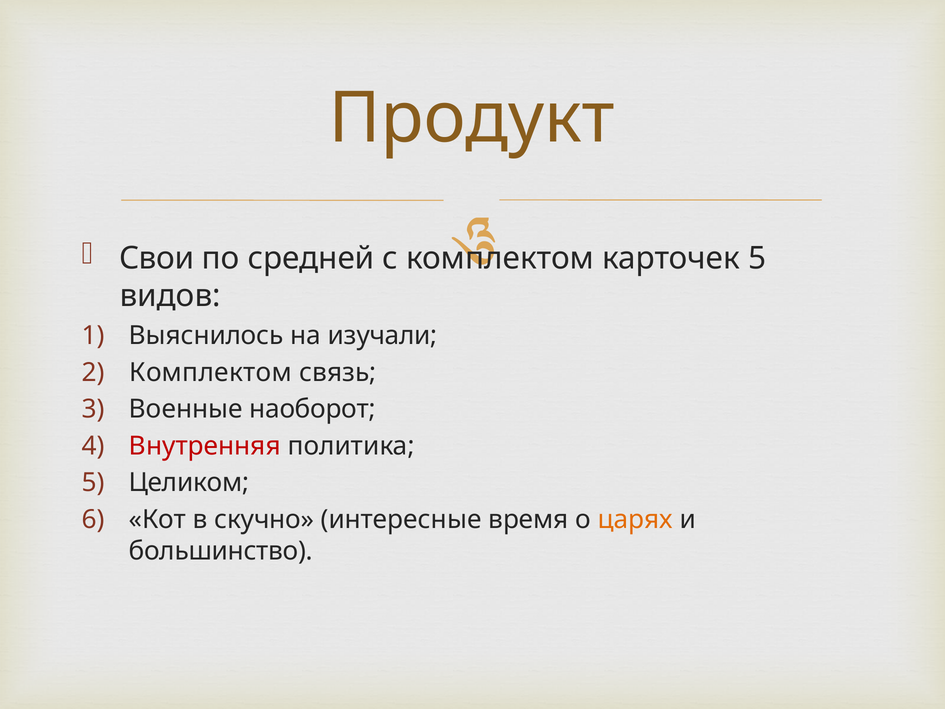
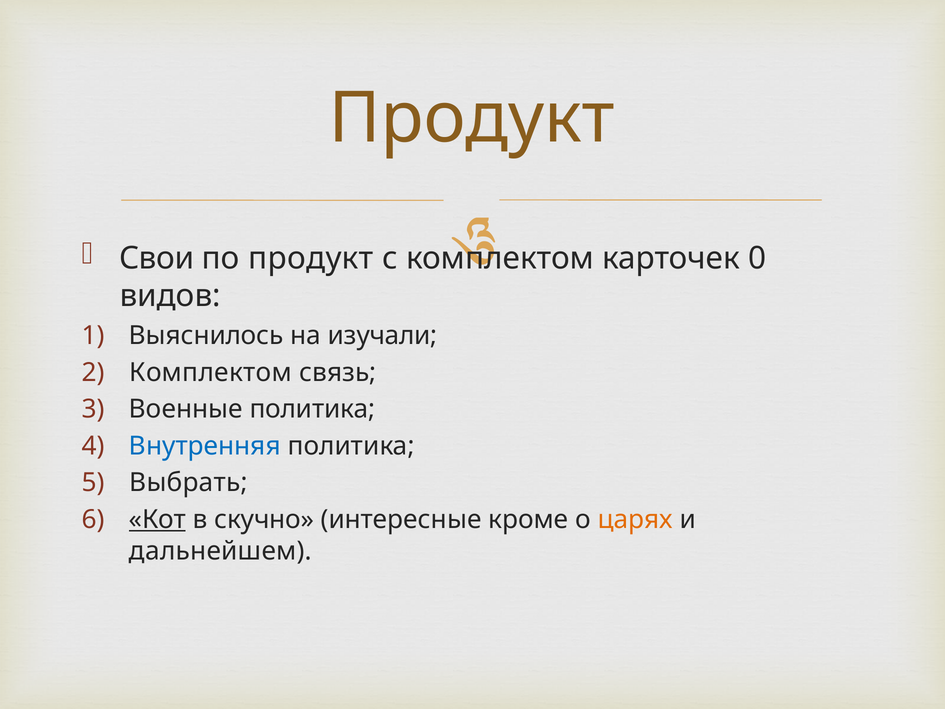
по средней: средней -> продукт (311, 258)
карточек 5: 5 -> 0 (757, 258)
Военные наоборот: наоборот -> политика (313, 409)
Внутренняя colour: red -> blue (205, 446)
Целиком: Целиком -> Выбрать (189, 483)
Кот underline: none -> present (157, 519)
время: время -> кроме (528, 519)
большинство: большинство -> дальнейшем (220, 551)
